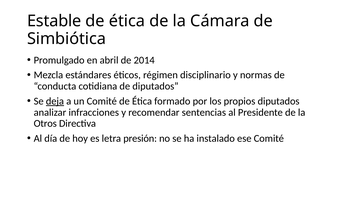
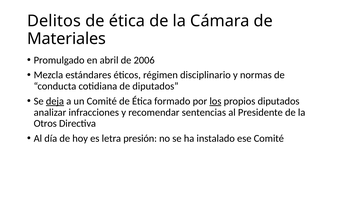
Estable: Estable -> Delitos (54, 21)
Simbiótica: Simbiótica -> Materiales (67, 39)
2014: 2014 -> 2006 (144, 60)
los underline: none -> present (215, 101)
